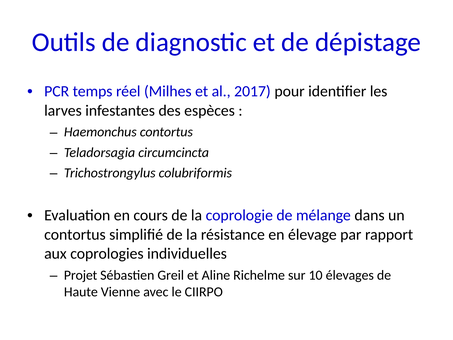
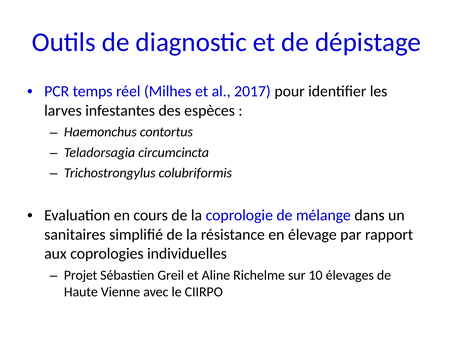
contortus: contortus -> sanitaires (75, 234)
